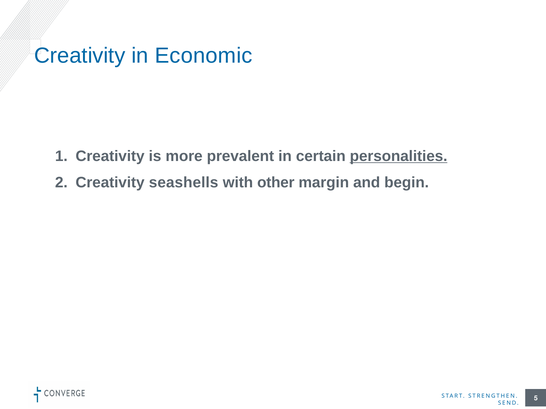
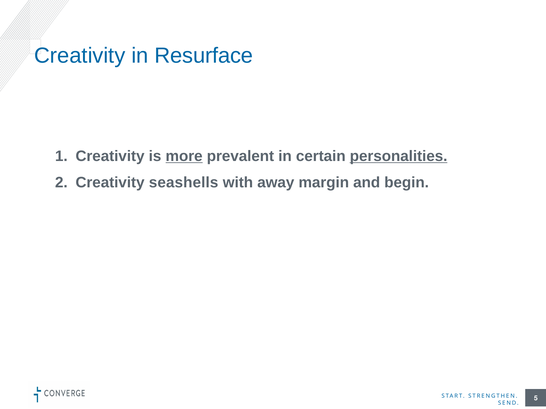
Economic: Economic -> Resurface (204, 56)
more underline: none -> present (184, 156)
other: other -> away (276, 183)
